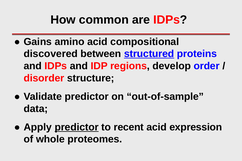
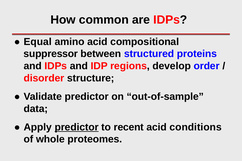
Gains: Gains -> Equal (38, 42)
discovered: discovered -> suppressor (51, 54)
structured underline: present -> none (149, 54)
expression: expression -> conditions (196, 127)
